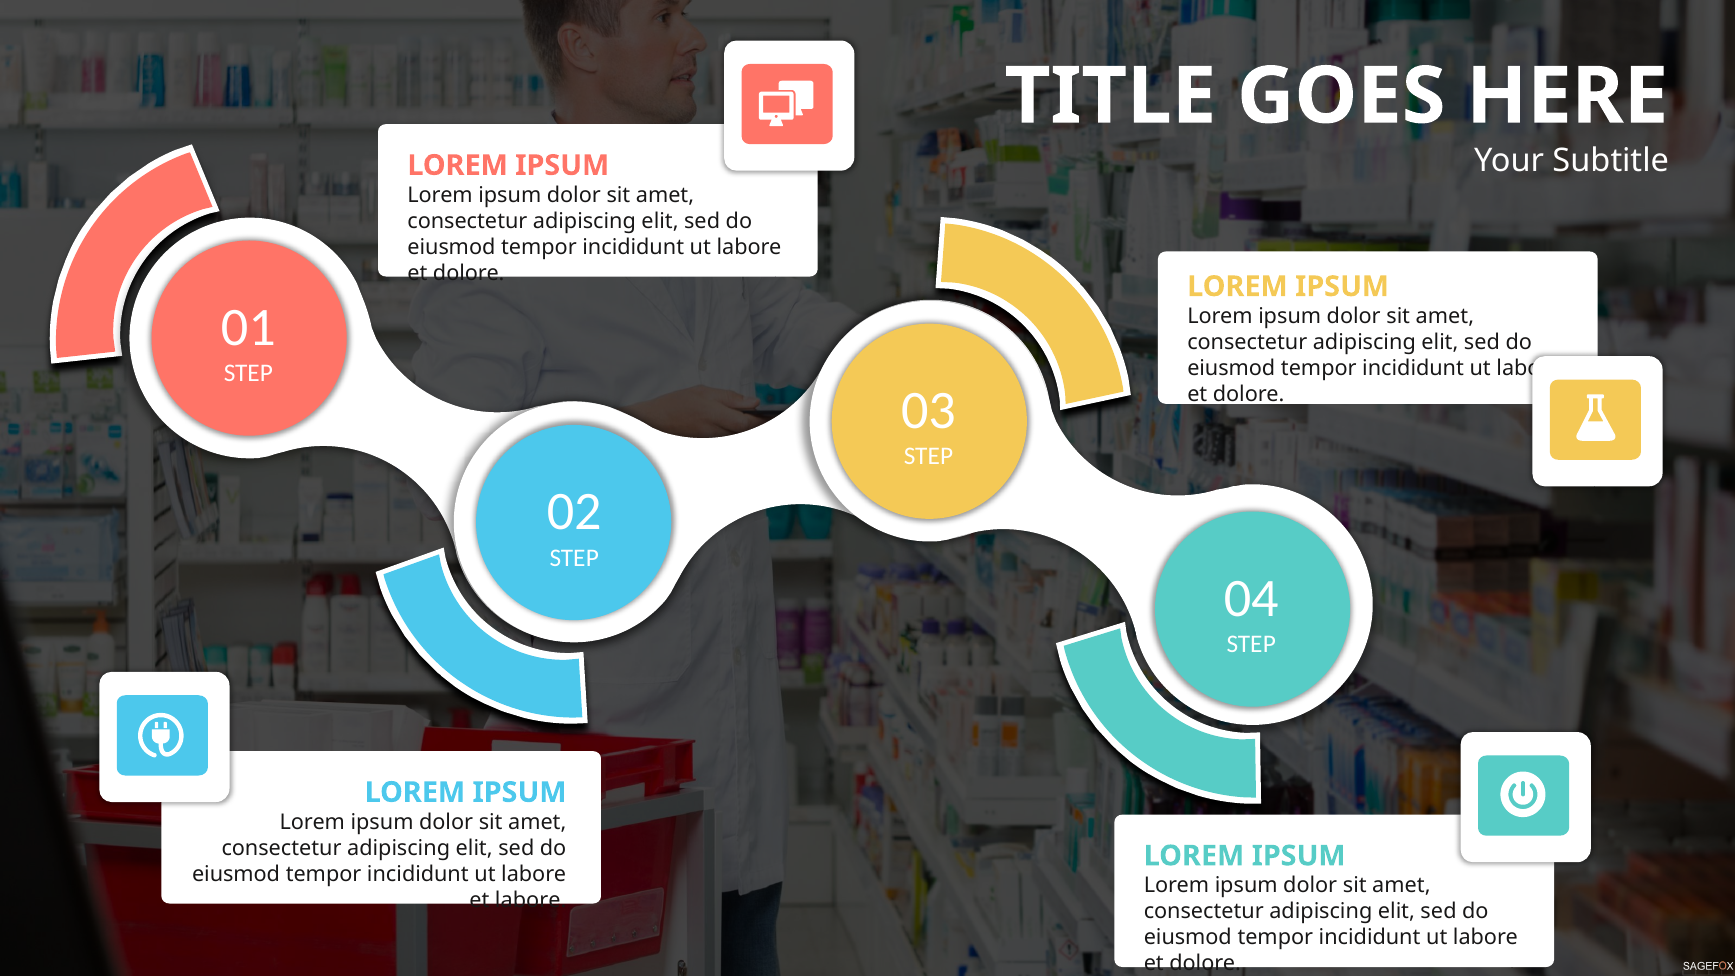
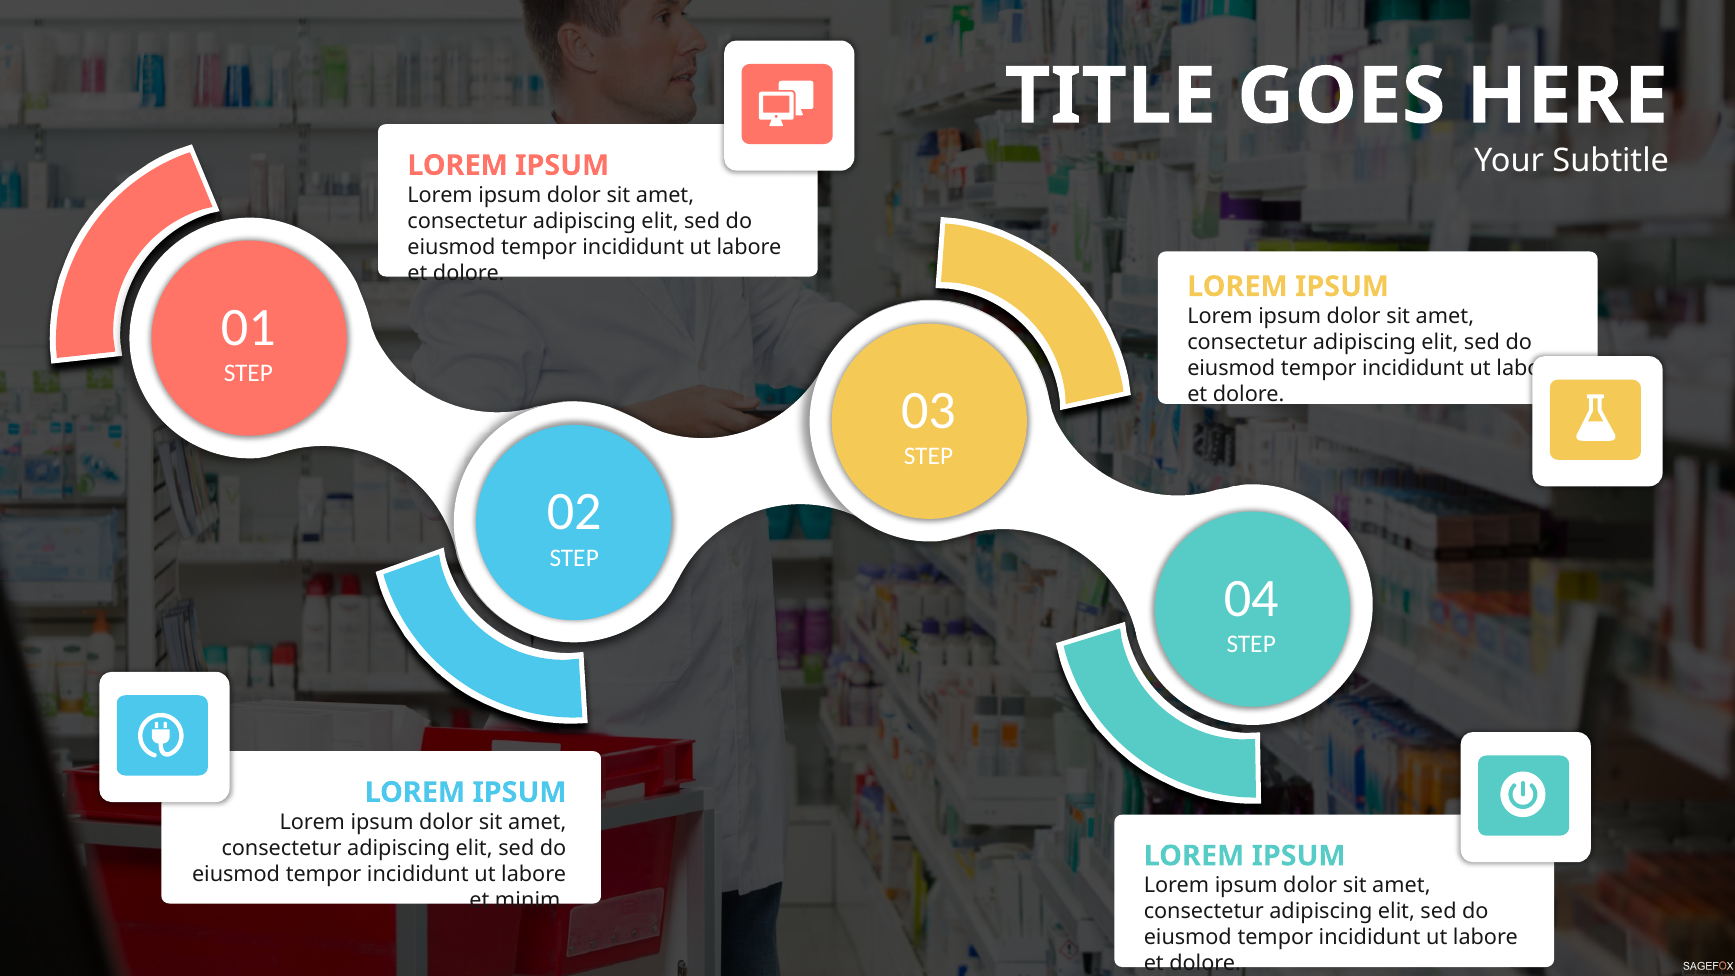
et labore: labore -> minim (531, 900)
